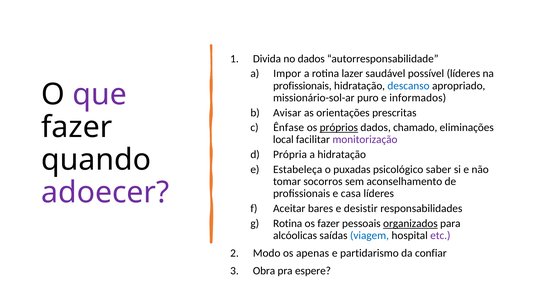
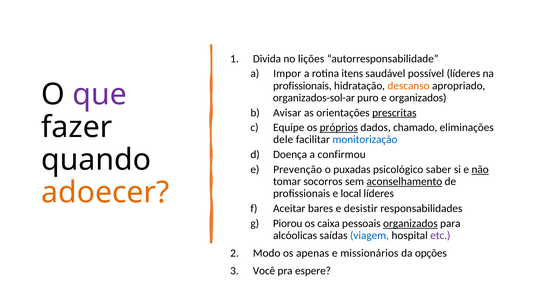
no dados: dados -> lições (311, 59)
lazer: lazer -> itens (352, 74)
descanso colour: blue -> orange (409, 86)
missionário-sol-ar: missionário-sol-ar -> organizados-sol-ar (314, 98)
e informados: informados -> organizados (418, 98)
prescritas underline: none -> present (394, 113)
Ênfase: Ênfase -> Equipe (289, 128)
local: local -> dele (283, 140)
monitorização colour: purple -> blue (365, 140)
Própria: Própria -> Doença (290, 155)
a hidratação: hidratação -> confirmou (342, 155)
Estabeleça: Estabeleça -> Prevenção (298, 170)
não underline: none -> present (480, 170)
aconselhamento underline: none -> present (404, 182)
adoecer colour: purple -> orange (105, 193)
casa: casa -> local (351, 194)
Rotina: Rotina -> Piorou (288, 224)
os fazer: fazer -> caixa (329, 224)
partidarismo: partidarismo -> missionários (369, 254)
confiar: confiar -> opções (431, 254)
Obra: Obra -> Você (264, 271)
